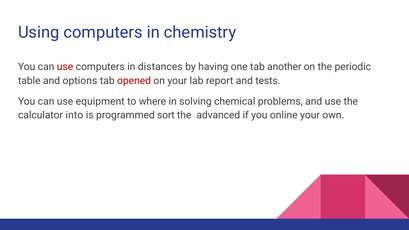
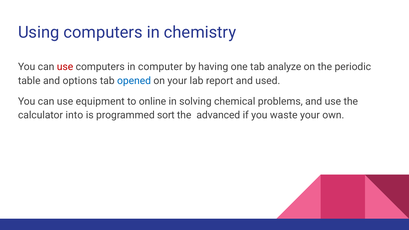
distances: distances -> computer (160, 67)
another: another -> analyze (284, 67)
opened colour: red -> blue (134, 81)
tests: tests -> used (268, 81)
where: where -> online (152, 101)
online: online -> waste (284, 115)
